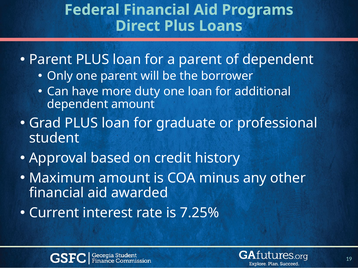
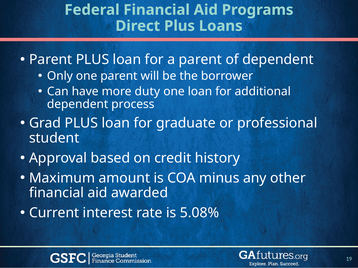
dependent amount: amount -> process (133, 104)
7.25%: 7.25% -> 5.08% (199, 213)
